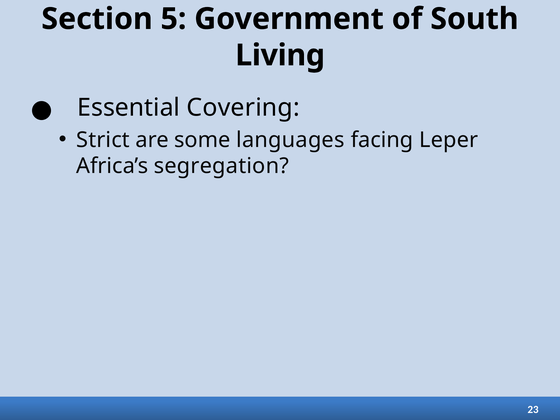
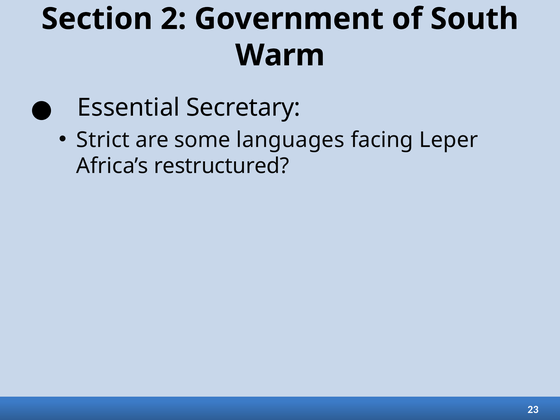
5: 5 -> 2 (173, 19)
Living: Living -> Warm (280, 55)
Covering: Covering -> Secretary (243, 108)
segregation: segregation -> restructured (222, 166)
